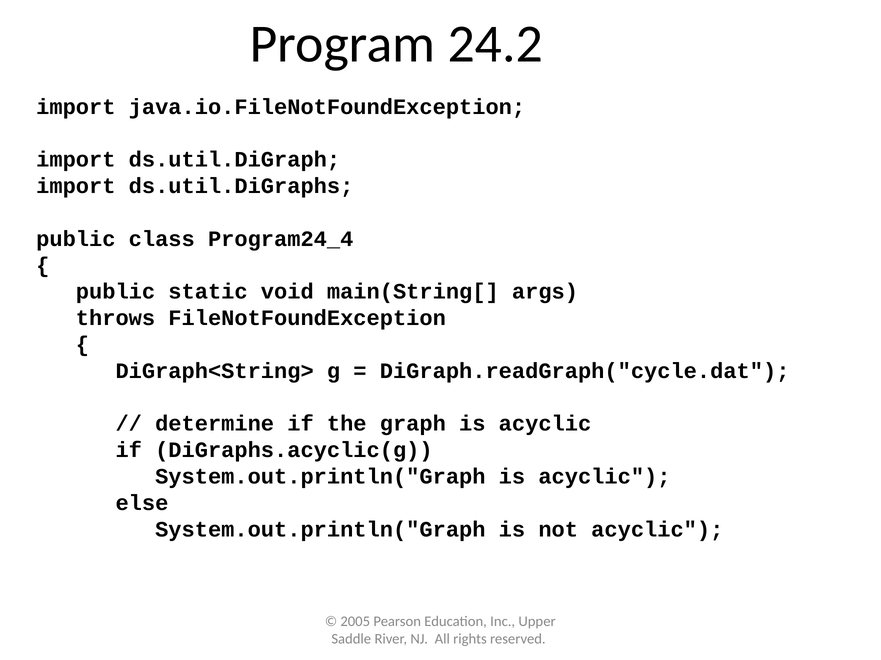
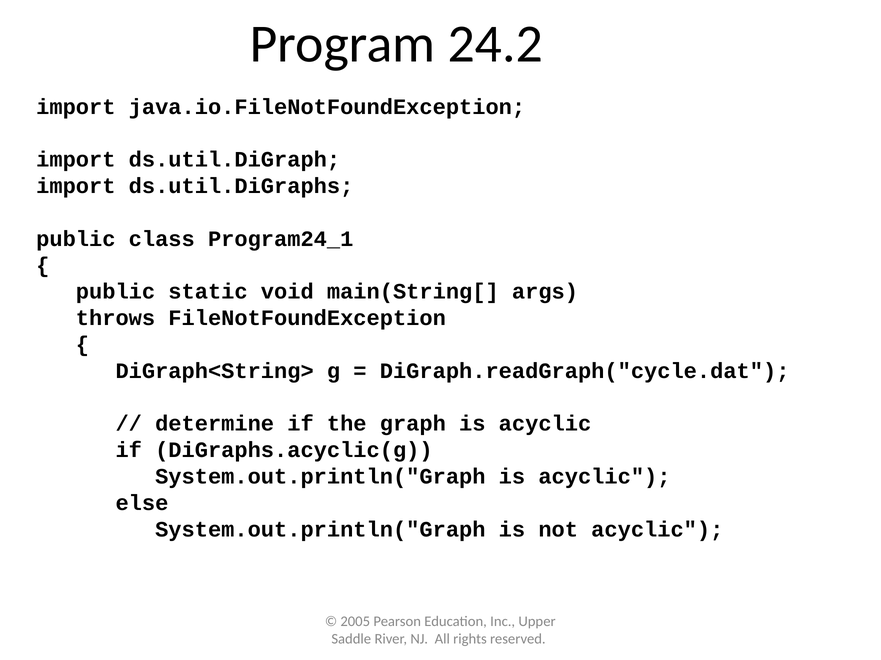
Program24_4: Program24_4 -> Program24_1 (281, 239)
